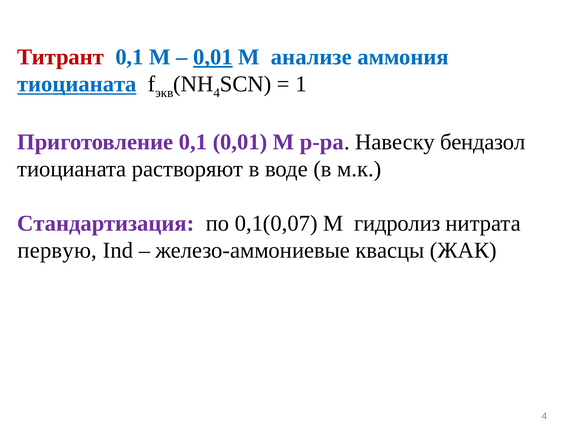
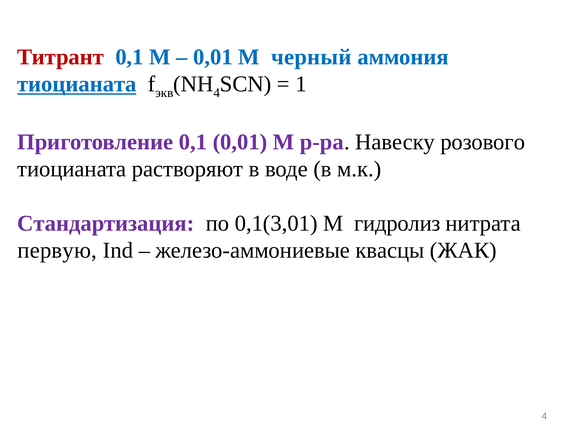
0,01 underline: present -> none (213, 57)
анализе: анализе -> черный (311, 57)
бендазол: бендазол -> розового (483, 142)
0,1(0,07: 0,1(0,07 -> 0,1(3,01 (276, 224)
